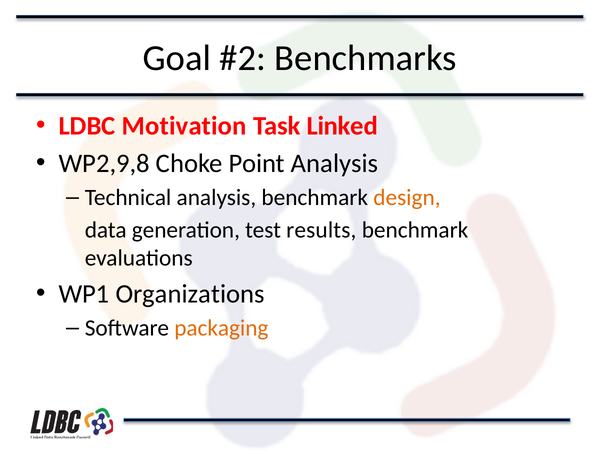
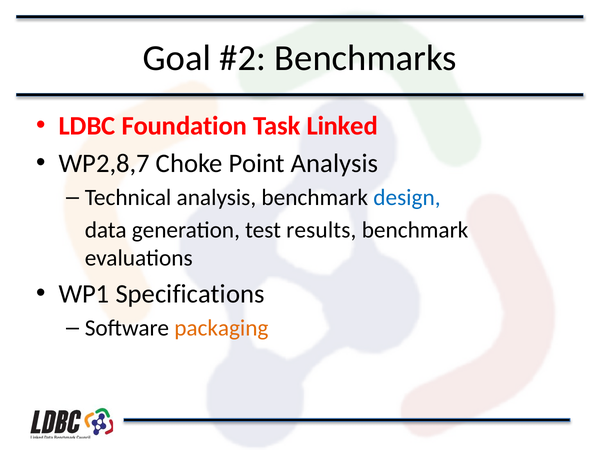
Motivation: Motivation -> Foundation (184, 126)
WP2,9,8: WP2,9,8 -> WP2,8,7 (104, 163)
design colour: orange -> blue (407, 198)
Organizations: Organizations -> Specifications (190, 294)
